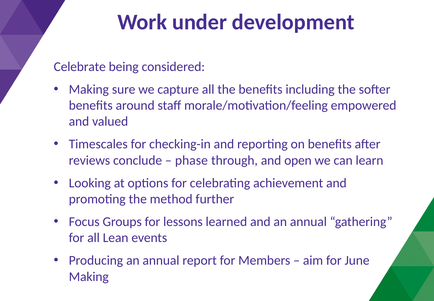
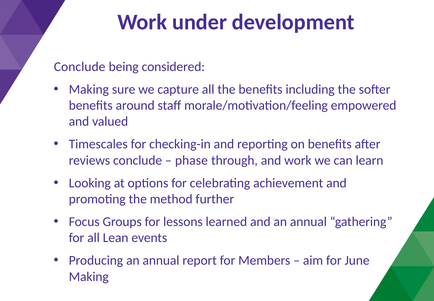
Celebrate: Celebrate -> Conclude (80, 67)
and open: open -> work (298, 160)
